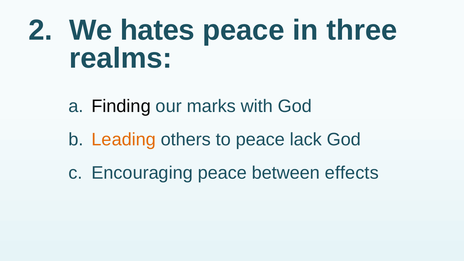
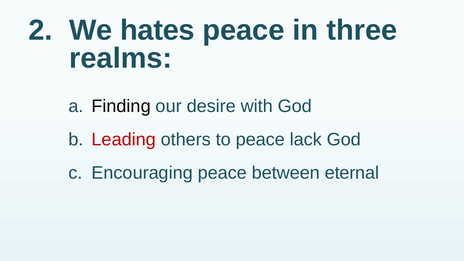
marks: marks -> desire (211, 106)
Leading colour: orange -> red (124, 140)
effects: effects -> eternal (352, 173)
